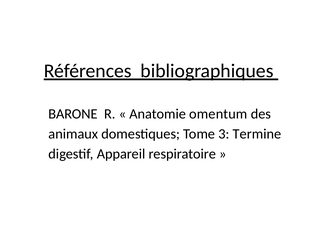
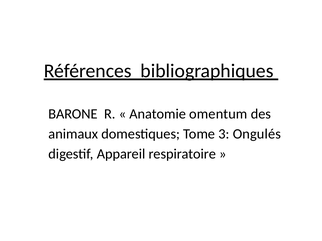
Termine: Termine -> Ongulés (257, 134)
